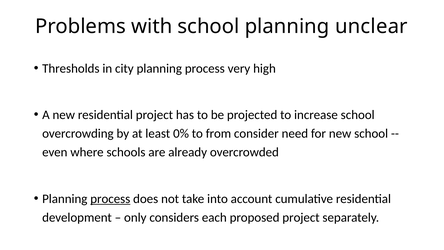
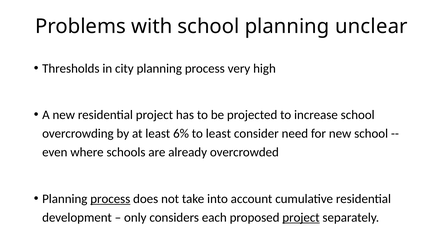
0%: 0% -> 6% (181, 134)
to from: from -> least (218, 134)
project underline: none -> present (301, 217)
